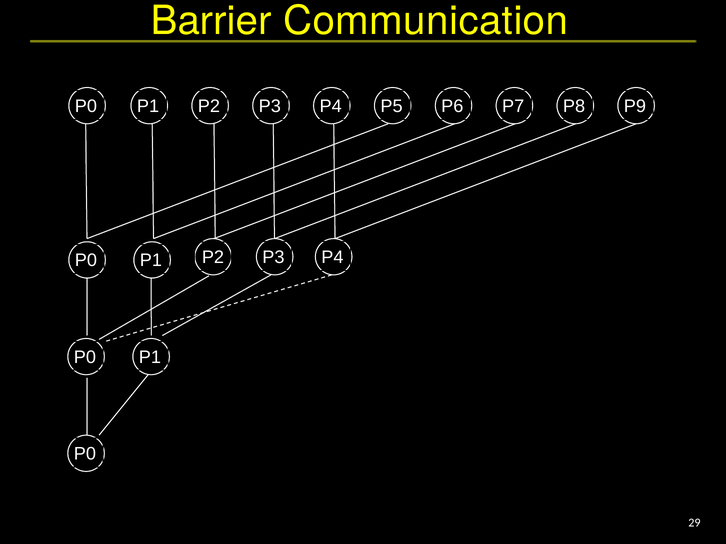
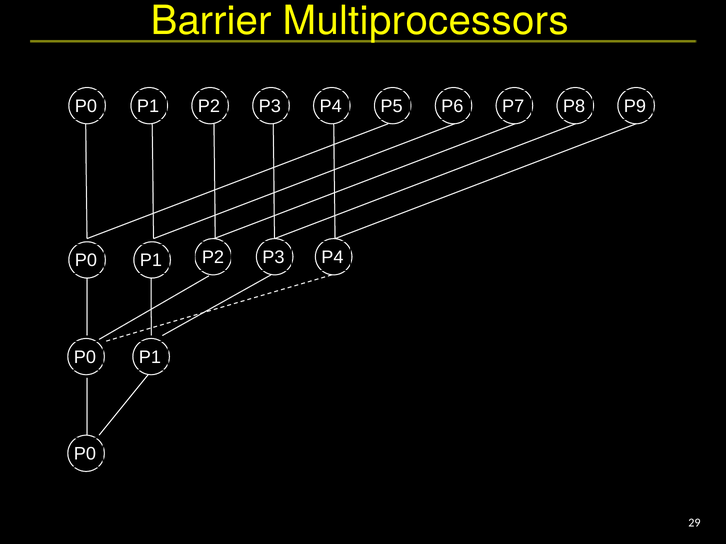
Communication: Communication -> Multiprocessors (426, 21)
